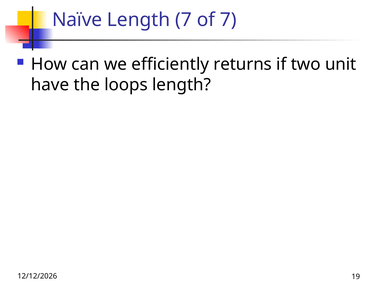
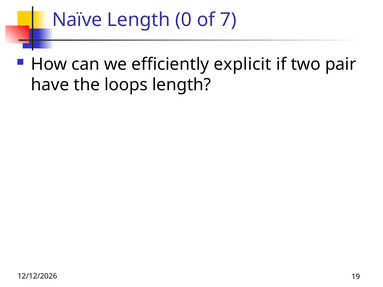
Length 7: 7 -> 0 (183, 20)
returns: returns -> explicit (243, 64)
unit: unit -> pair (341, 64)
